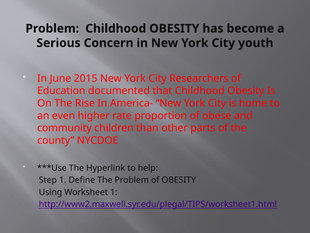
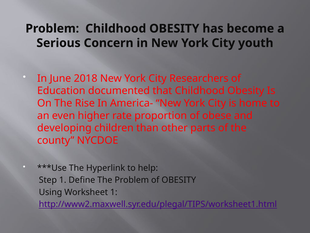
2015: 2015 -> 2018 (86, 78)
community: community -> developing (64, 128)
